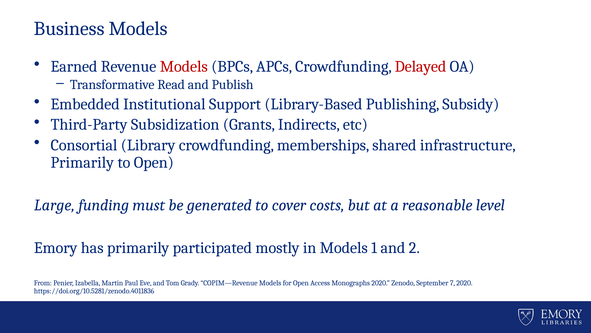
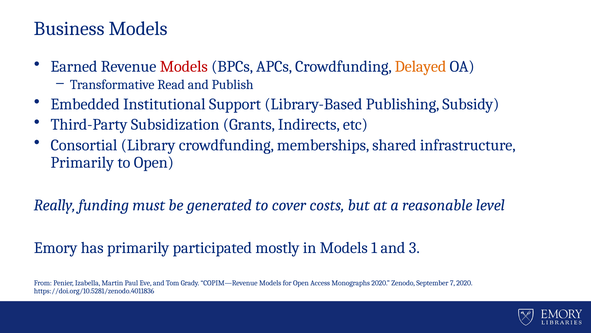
Delayed colour: red -> orange (421, 66)
Large: Large -> Really (55, 205)
2: 2 -> 3 (414, 247)
